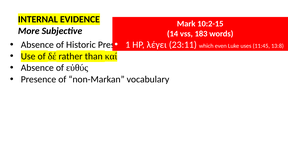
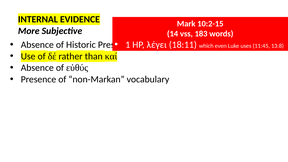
23:11: 23:11 -> 18:11 (183, 45)
